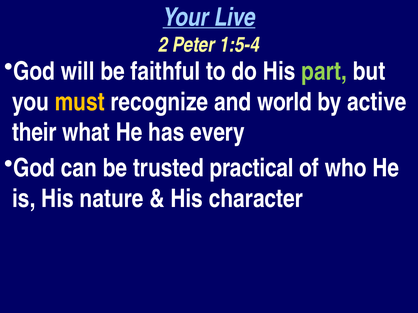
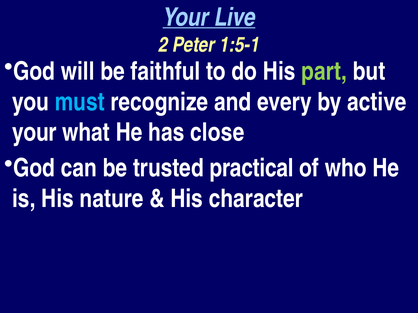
1:5-4: 1:5-4 -> 1:5-1 (240, 45)
must colour: yellow -> light blue (80, 102)
world: world -> every (284, 102)
their: their -> your (34, 133)
every: every -> close (217, 133)
